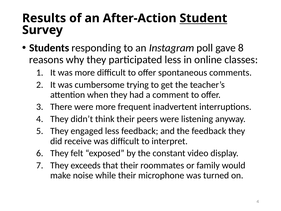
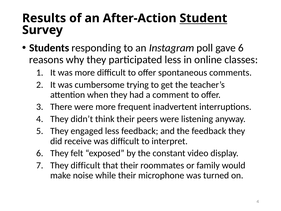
gave 8: 8 -> 6 (241, 48)
They exceeds: exceeds -> difficult (85, 165)
